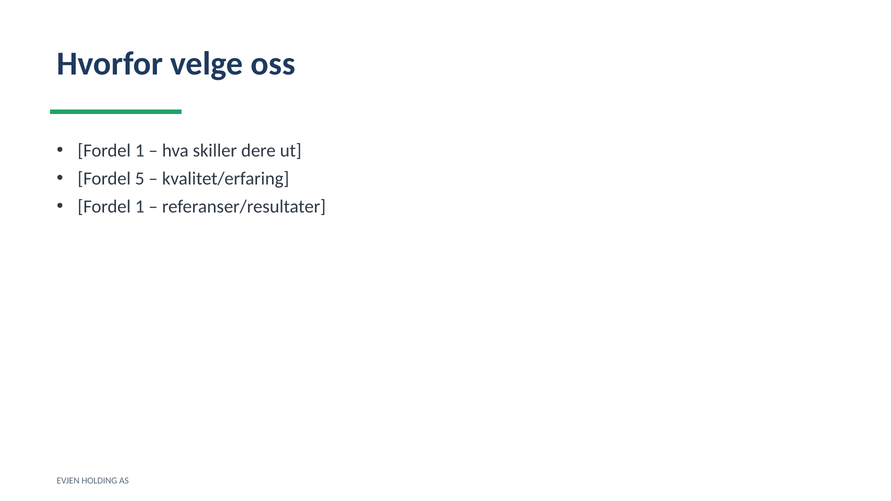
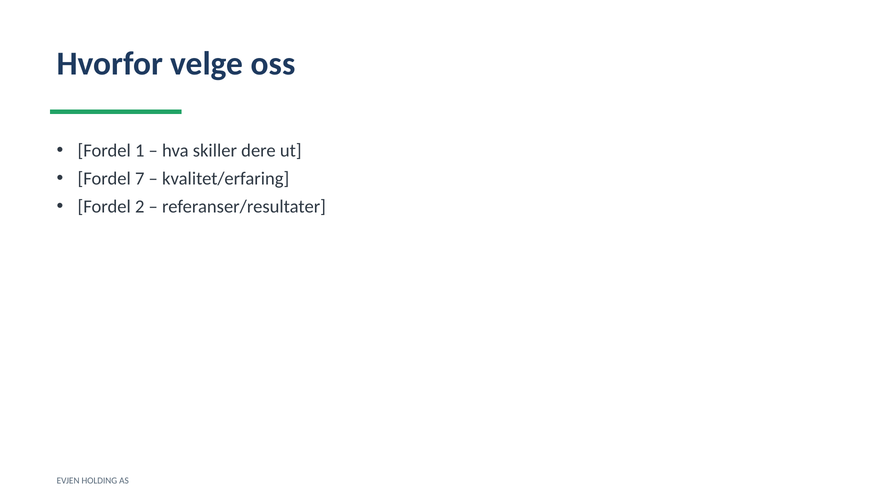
5: 5 -> 7 (140, 179)
1: 1 -> 2 (140, 207)
